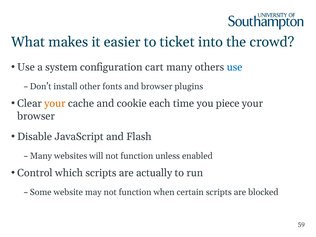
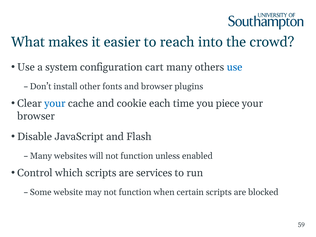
ticket: ticket -> reach (177, 42)
your colour: orange -> blue (55, 103)
actually: actually -> services (154, 173)
